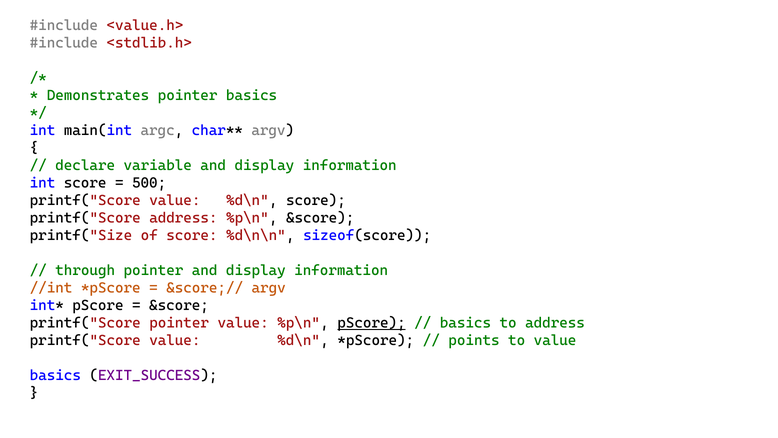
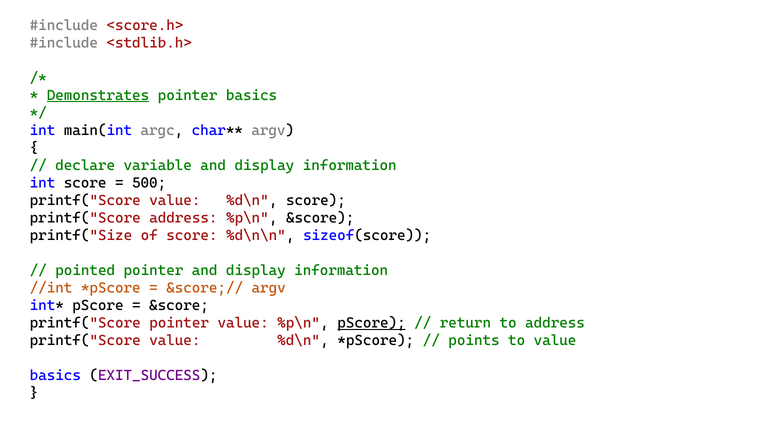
<value.h>: <value.h> -> <score.h> (145, 25)
Demonstrates underline: none -> present (98, 95)
through: through -> pointed (85, 270)
basics: basics -> return (465, 323)
